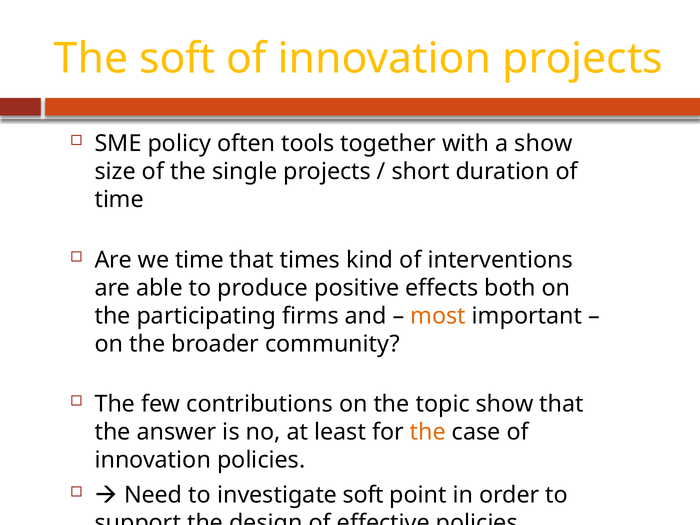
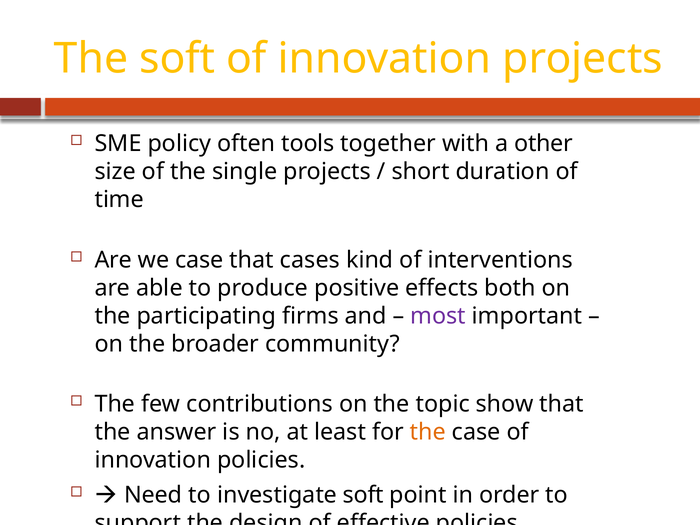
a show: show -> other (544, 144)
we time: time -> case (199, 260)
times: times -> cases (310, 260)
most colour: orange -> purple (438, 316)
